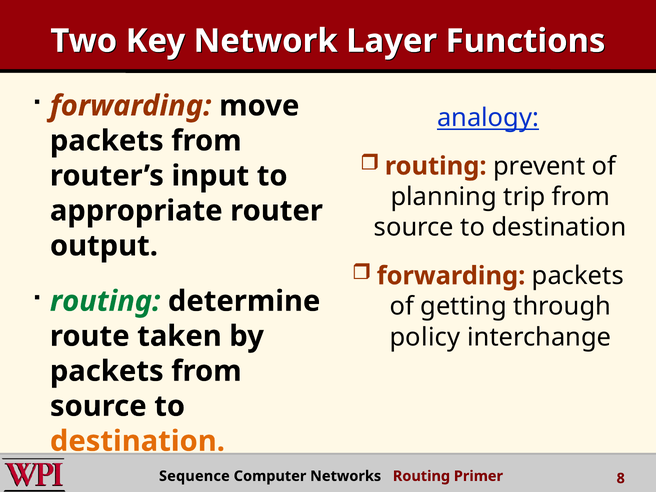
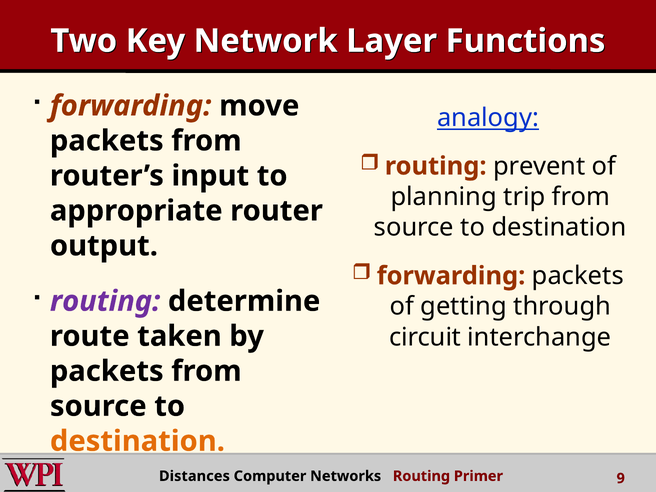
routing colour: green -> purple (105, 301)
policy: policy -> circuit (425, 337)
Sequence: Sequence -> Distances (194, 476)
8: 8 -> 9 (621, 478)
